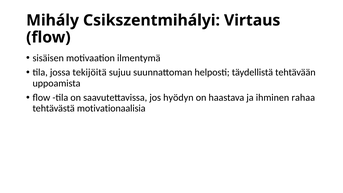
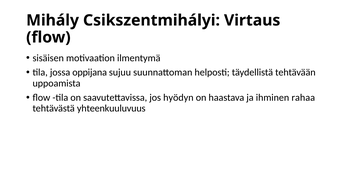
tekijöitä: tekijöitä -> oppijana (90, 72)
motivationaalisia: motivationaalisia -> yhteenkuuluvuus (111, 108)
